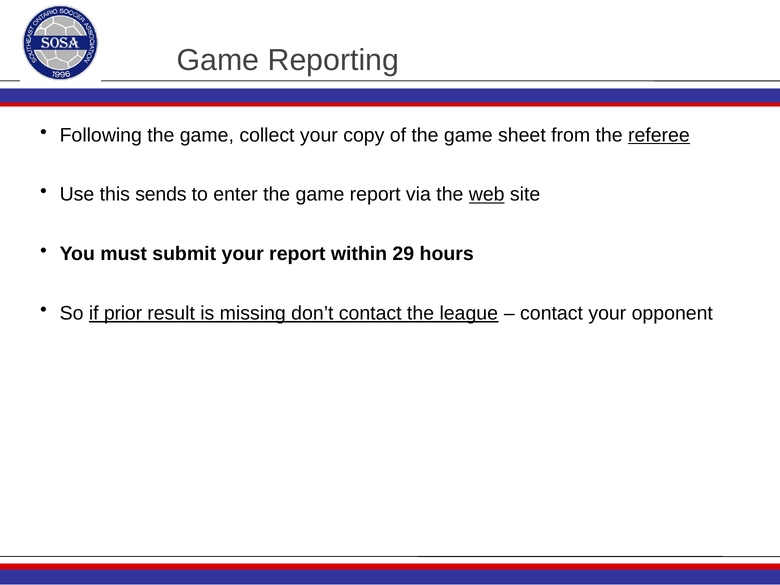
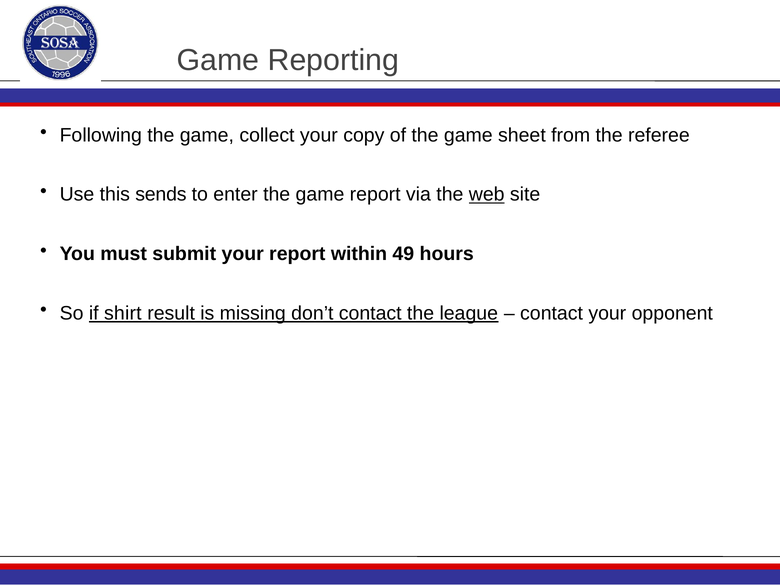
referee underline: present -> none (659, 135)
29: 29 -> 49 (403, 254)
prior: prior -> shirt (123, 313)
